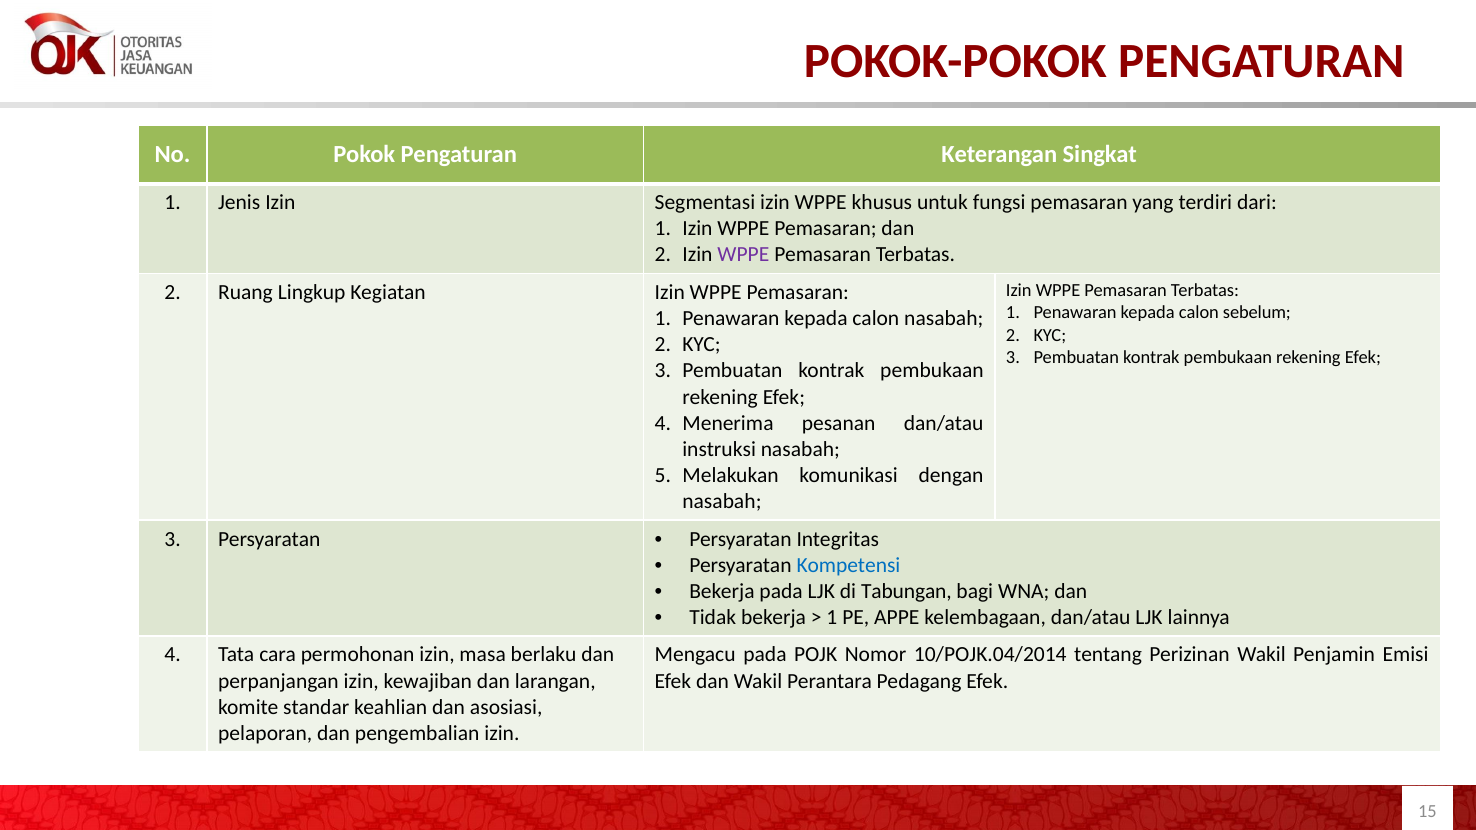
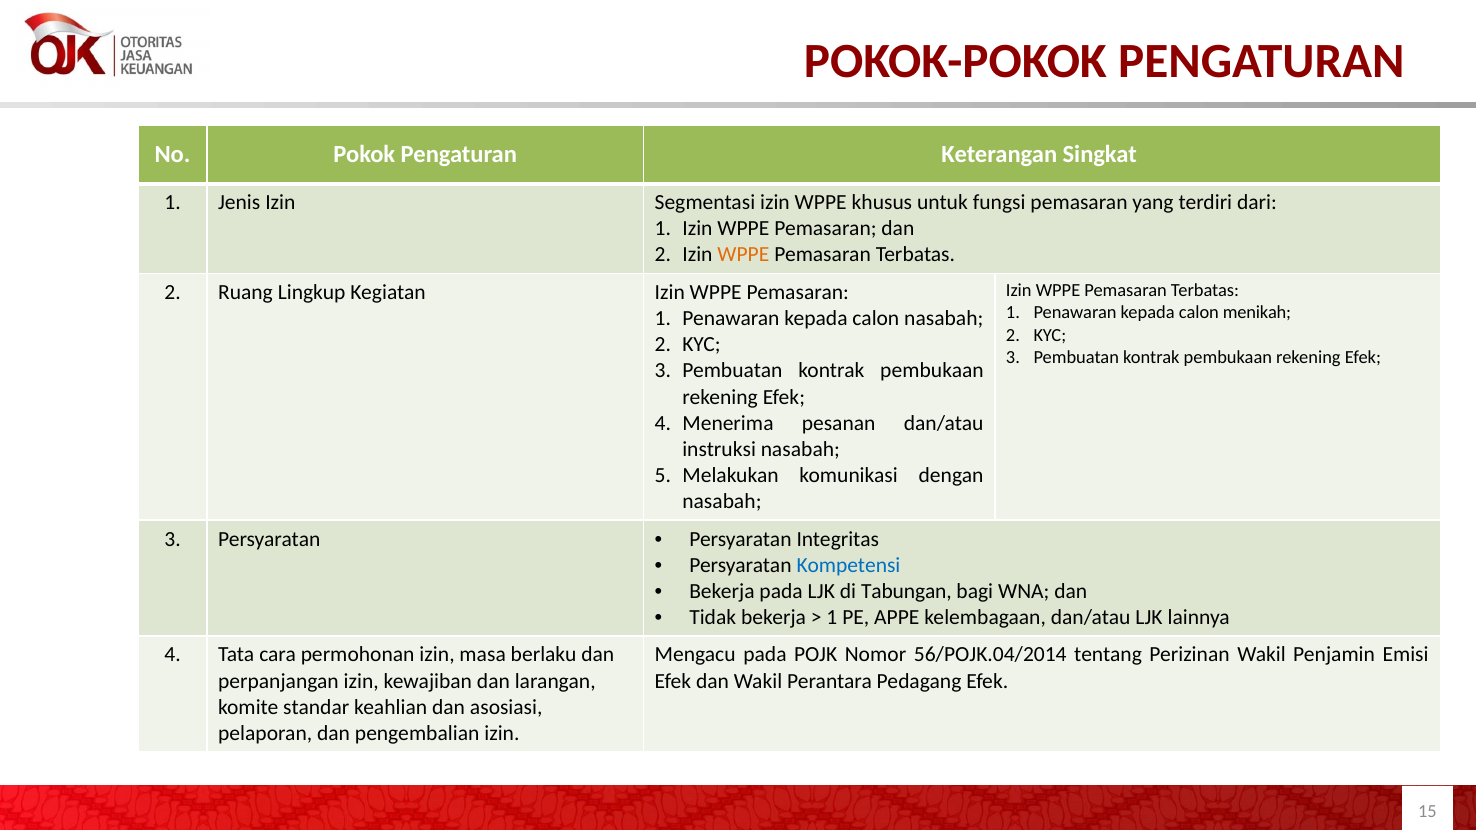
WPPE colour: purple -> orange (743, 255)
sebelum: sebelum -> menikah (1257, 313)
10/POJK.04/2014: 10/POJK.04/2014 -> 56/POJK.04/2014 (990, 655)
